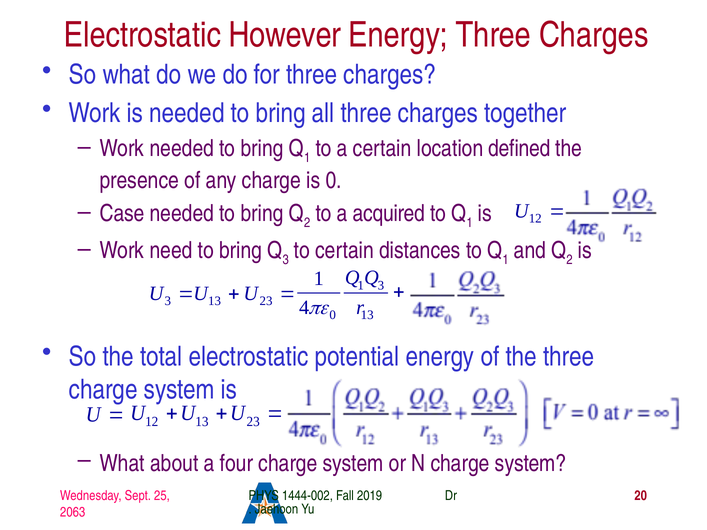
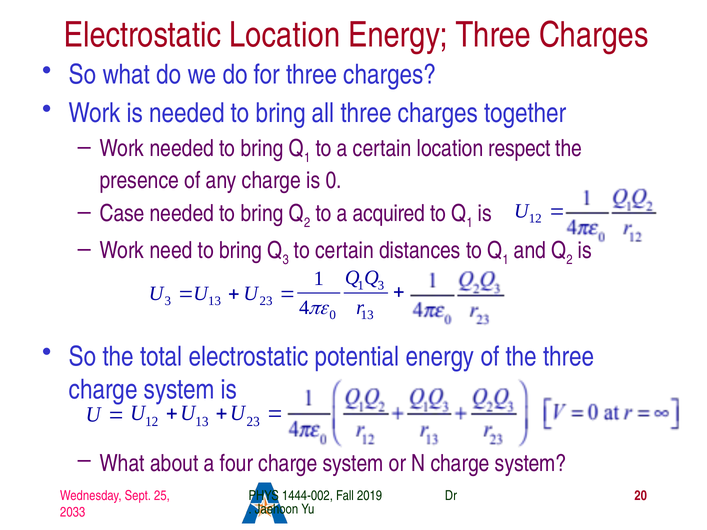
Electrostatic However: However -> Location (285, 35)
defined: defined -> respect (519, 149)
2063: 2063 -> 2033 (73, 512)
